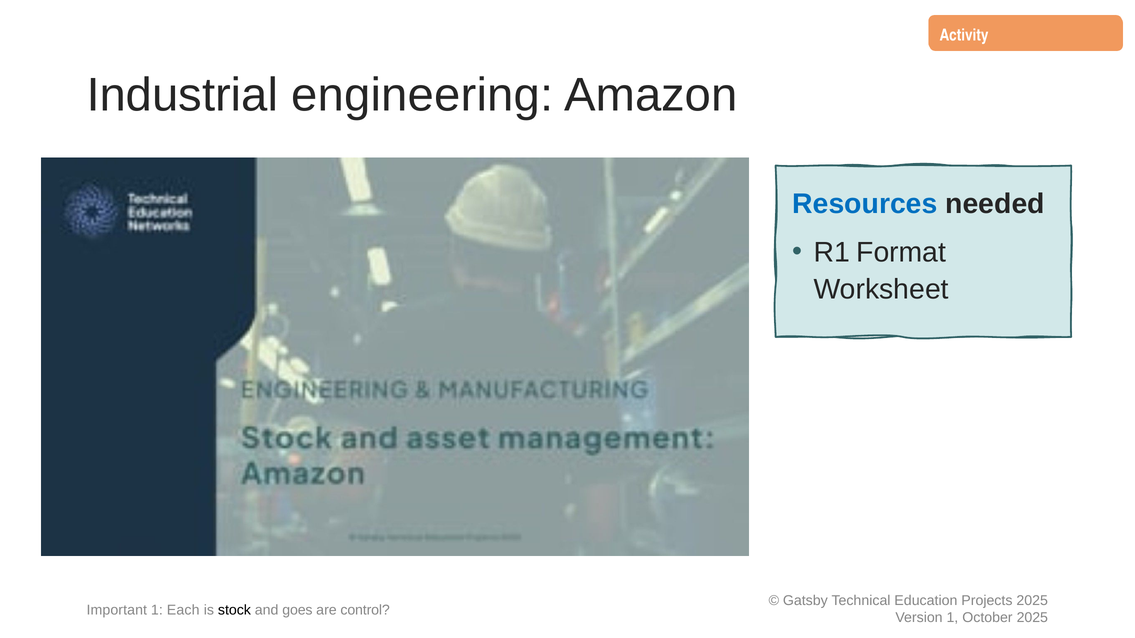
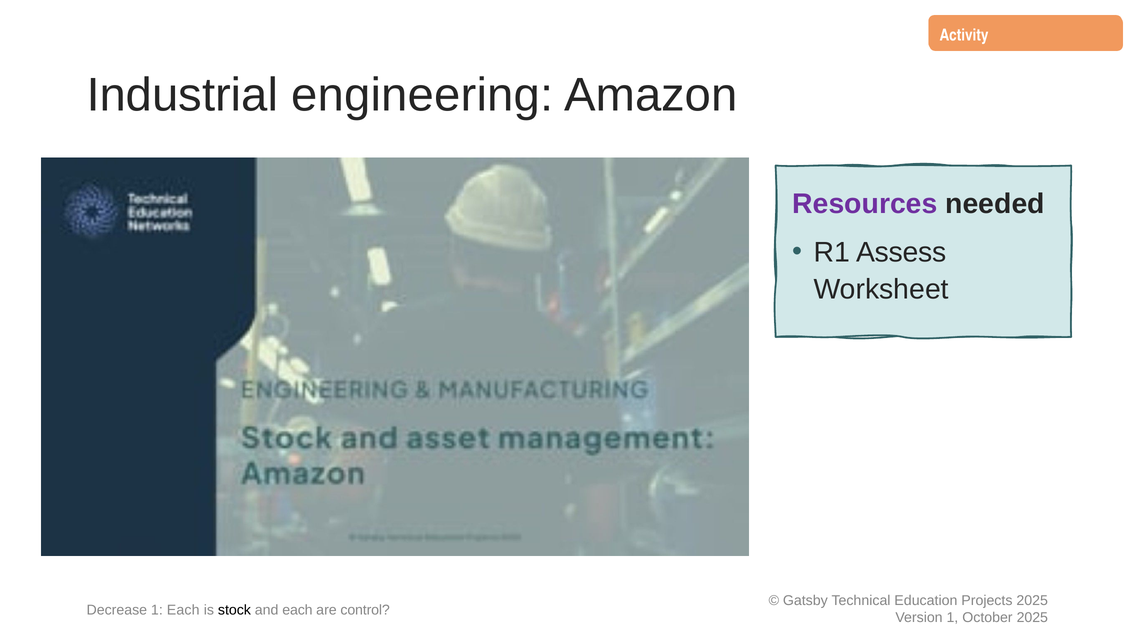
Resources colour: blue -> purple (865, 204)
Format: Format -> Assess (901, 253)
Important: Important -> Decrease (117, 610)
and goes: goes -> each (297, 610)
